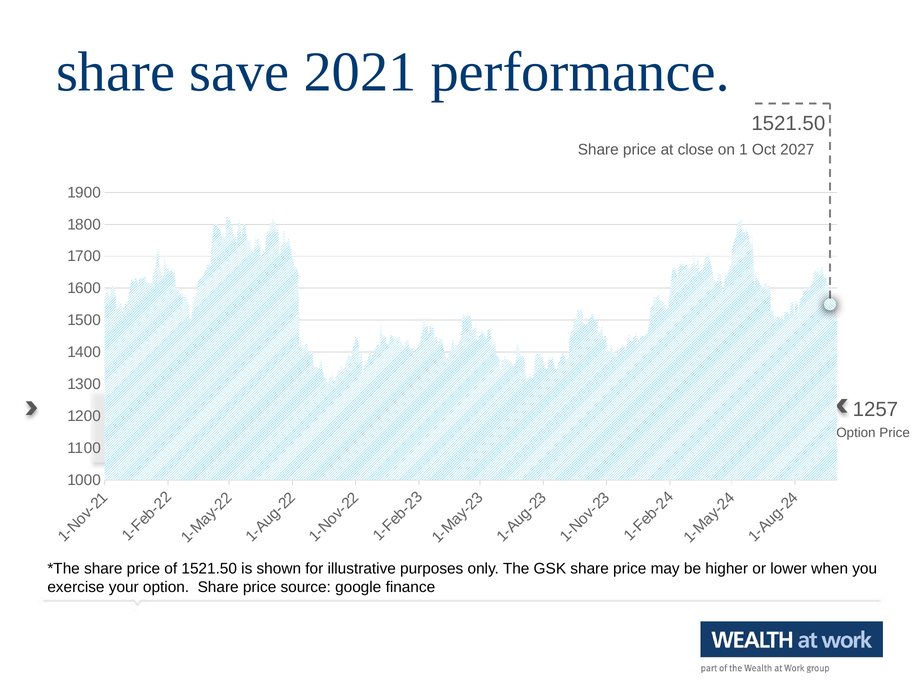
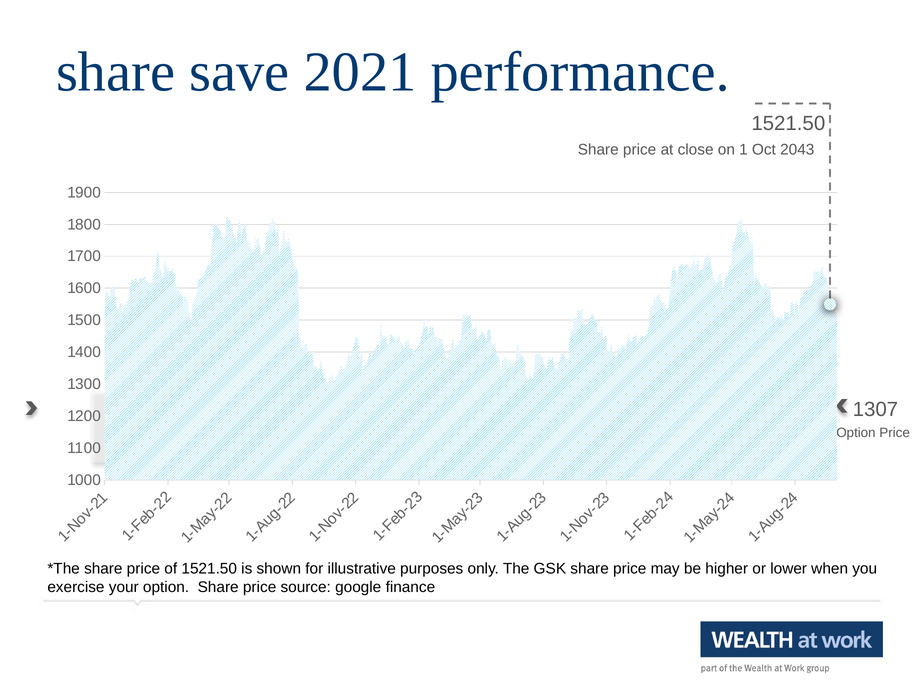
2027: 2027 -> 2043 (797, 150)
1257: 1257 -> 1307 (875, 410)
